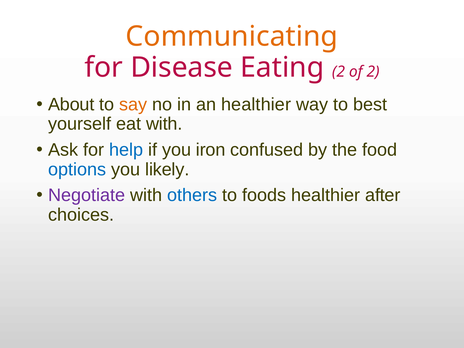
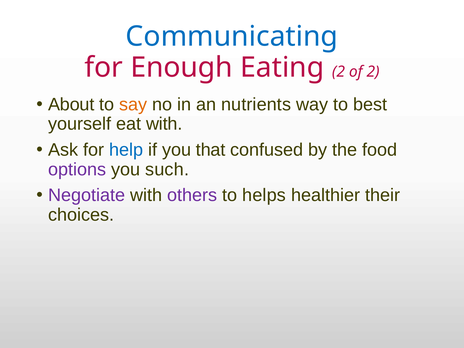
Communicating colour: orange -> blue (232, 37)
Disease: Disease -> Enough (182, 67)
an healthier: healthier -> nutrients (256, 105)
iron: iron -> that (211, 150)
options colour: blue -> purple (77, 169)
likely: likely -> such (167, 169)
others colour: blue -> purple (192, 195)
foods: foods -> helps (264, 195)
after: after -> their (383, 195)
